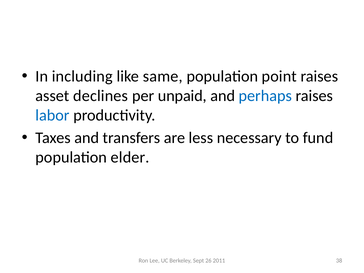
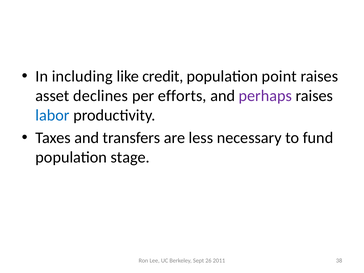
same: same -> credit (163, 76)
unpaid: unpaid -> efforts (182, 96)
perhaps colour: blue -> purple (265, 96)
elder: elder -> stage (130, 157)
